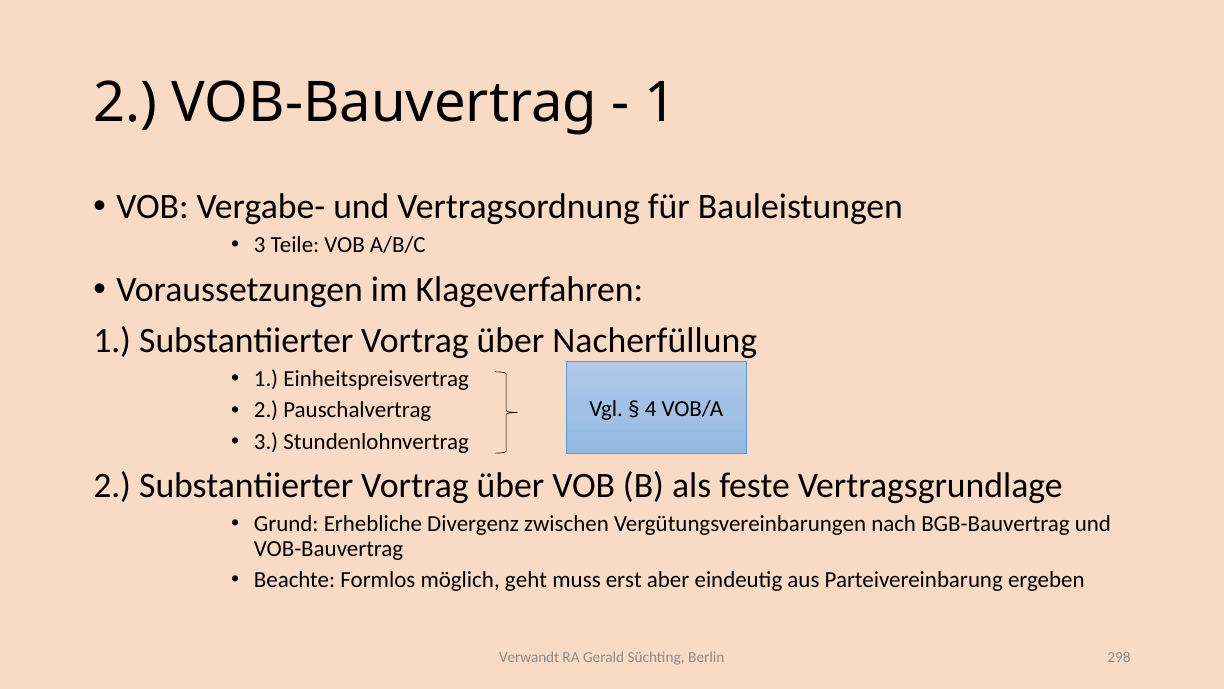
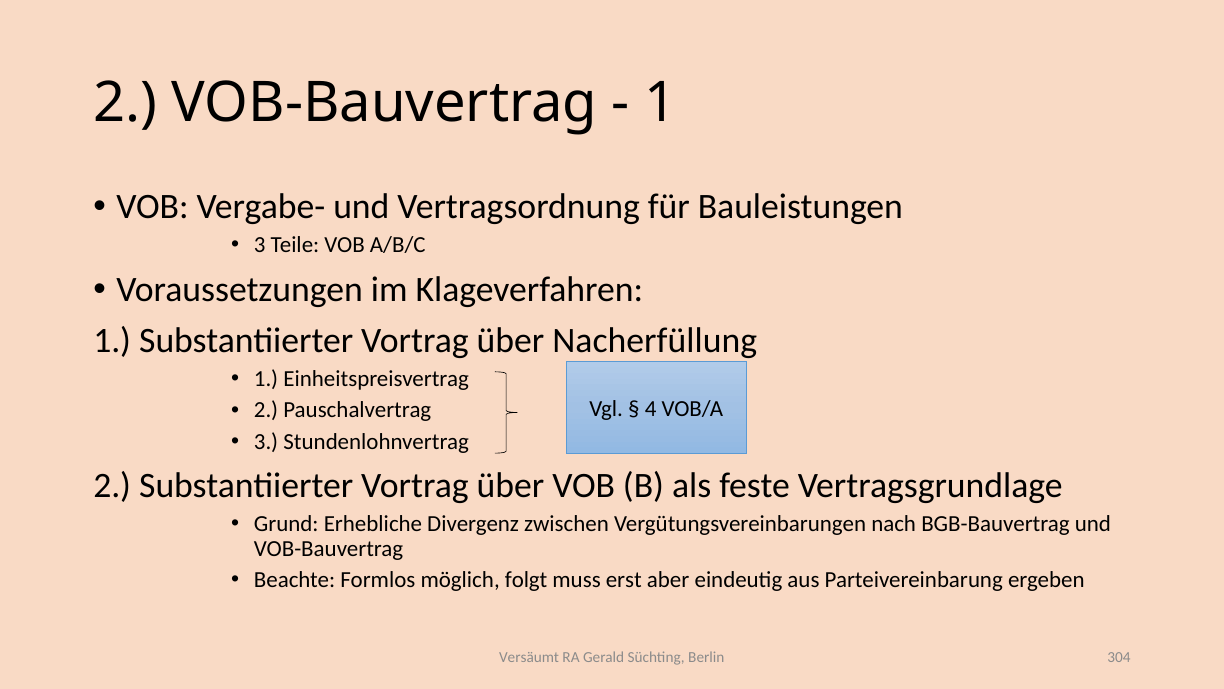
geht: geht -> folgt (526, 580)
Verwandt: Verwandt -> Versäumt (529, 657)
298: 298 -> 304 (1119, 657)
